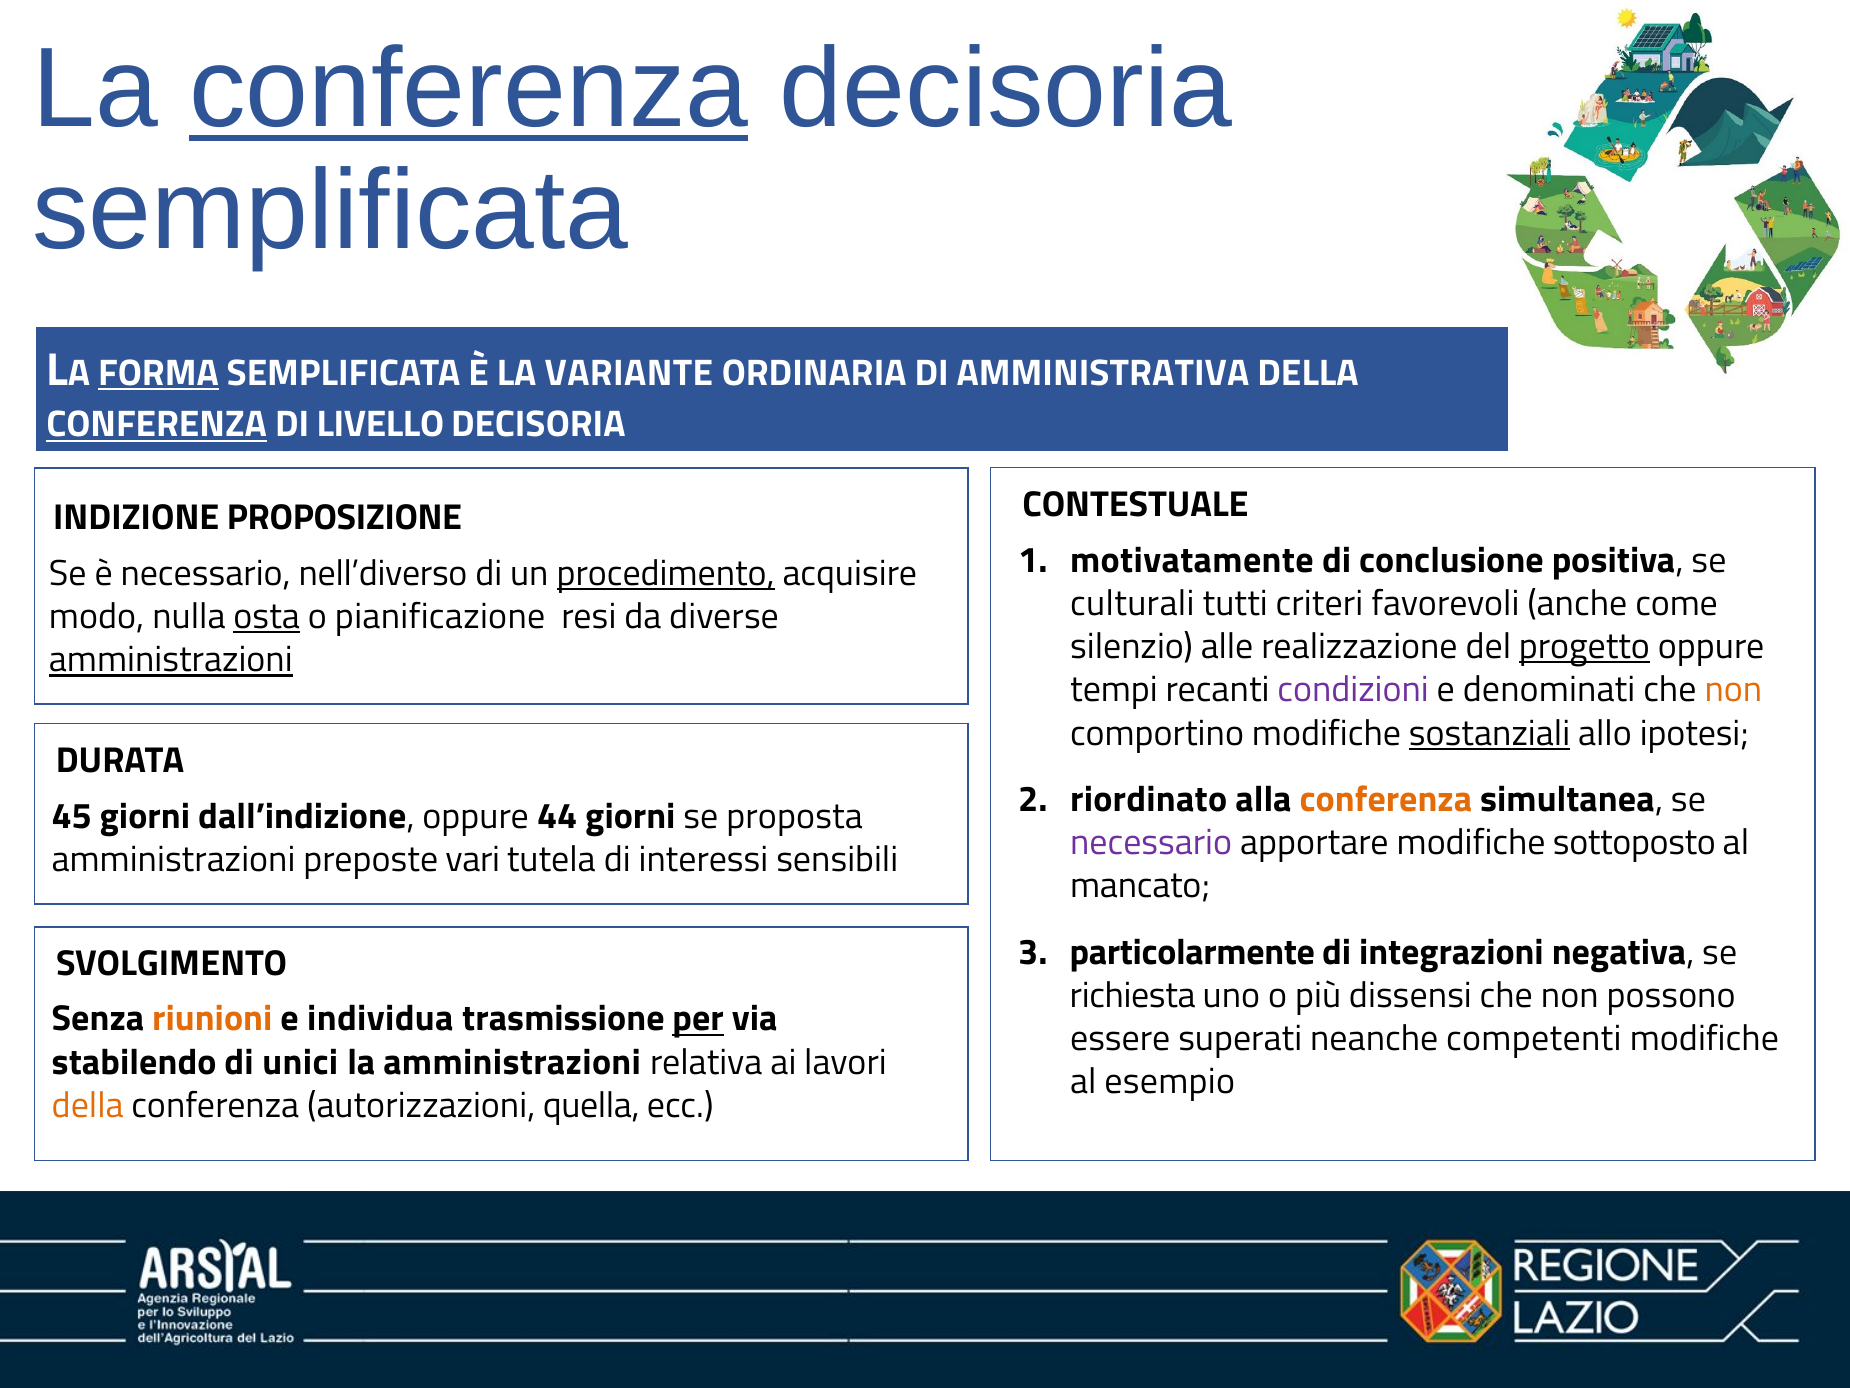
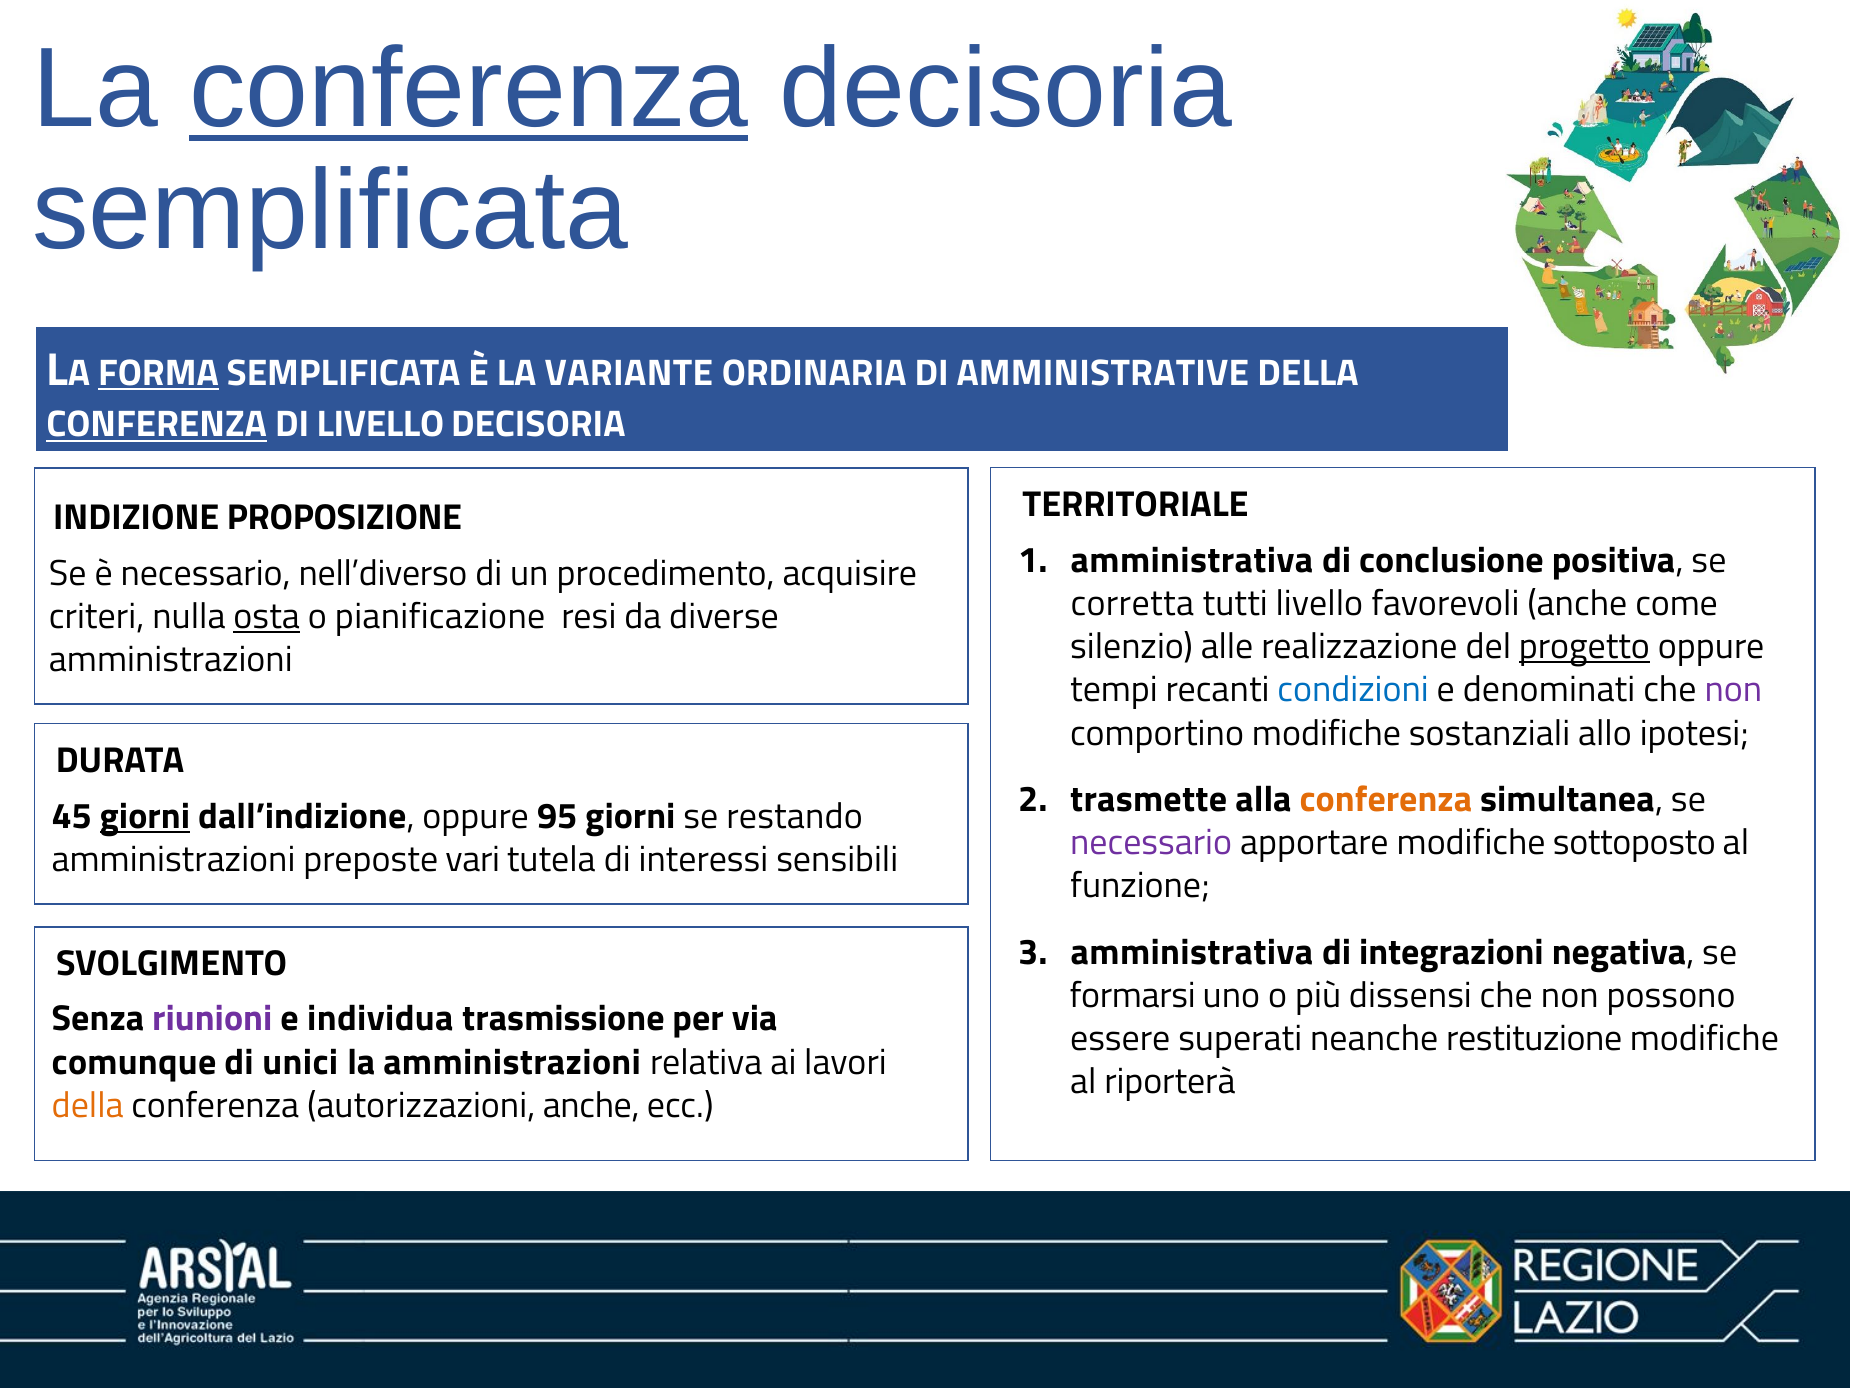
AMMINISTRATIVA: AMMINISTRATIVA -> AMMINISTRATIVE (1103, 373)
CONTESTUALE: CONTESTUALE -> TERRITORIALE (1136, 504)
motivatamente: motivatamente -> amministrativa (1192, 560)
procedimento underline: present -> none (666, 573)
culturali: culturali -> corretta (1132, 603)
tutti criteri: criteri -> livello (1319, 603)
modo: modo -> criteri (97, 617)
amministrazioni underline: present -> none (171, 660)
condizioni colour: purple -> blue (1353, 690)
non colour: orange -> purple (1733, 690)
sostanziali underline: present -> none (1490, 733)
riordinato: riordinato -> trasmette (1149, 799)
giorni underline: none -> present (145, 816)
44: 44 -> 95 (557, 816)
proposta: proposta -> restando (795, 816)
mancato: mancato -> funzione (1140, 886)
particolarmente: particolarmente -> amministrativa (1192, 952)
richiesta: richiesta -> formarsi (1133, 995)
riunioni colour: orange -> purple (212, 1019)
per underline: present -> none (698, 1019)
competenti: competenti -> restituzione (1534, 1038)
stabilendo: stabilendo -> comunque (134, 1062)
esempio: esempio -> riporterà (1170, 1082)
autorizzazioni quella: quella -> anche (591, 1105)
